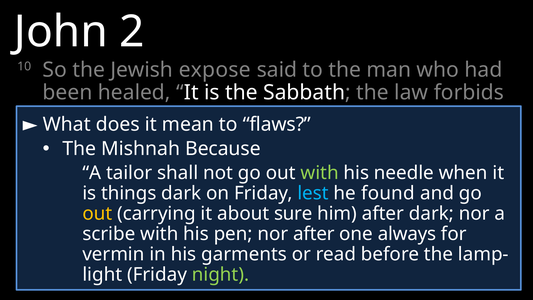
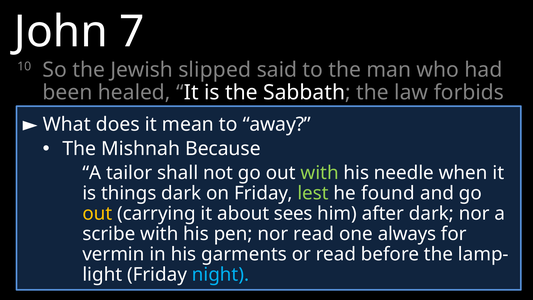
2: 2 -> 7 (132, 32)
expose: expose -> slipped (215, 70)
flaws: flaws -> away (277, 124)
lest colour: light blue -> light green (313, 193)
sure: sure -> sees (293, 213)
nor after: after -> read (314, 234)
night colour: light green -> light blue (220, 275)
